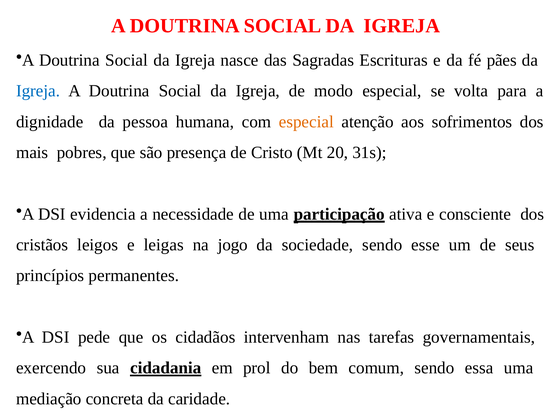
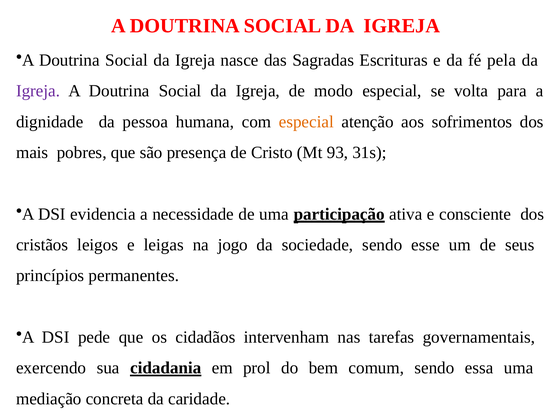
pães: pães -> pela (502, 60)
Igreja colour: blue -> purple (38, 91)
20: 20 -> 93 (337, 152)
